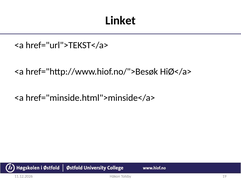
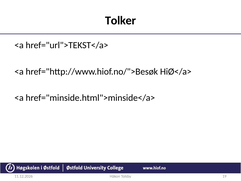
Linket: Linket -> Tolker (121, 20)
